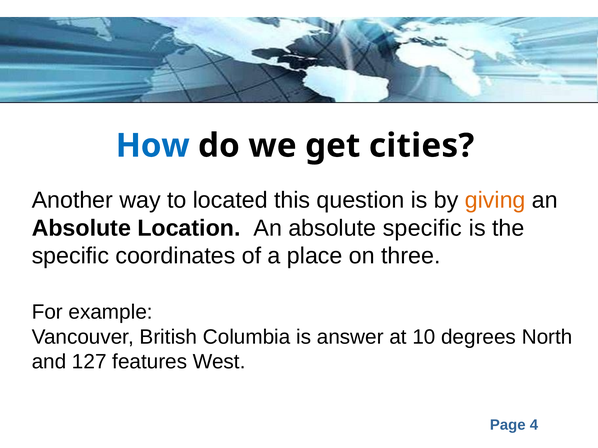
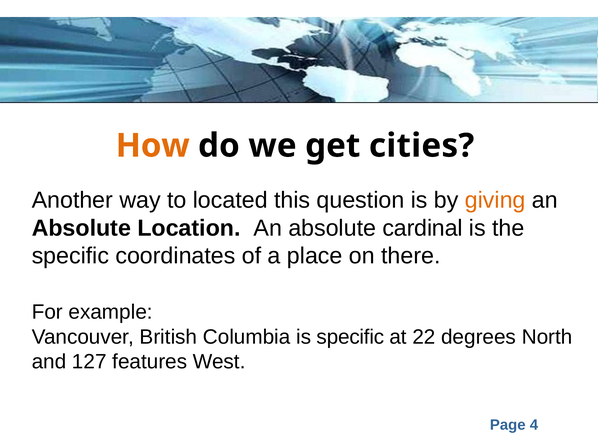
How colour: blue -> orange (153, 146)
absolute specific: specific -> cardinal (423, 228)
three: three -> there (411, 256)
is answer: answer -> specific (350, 337)
10: 10 -> 22 (424, 337)
